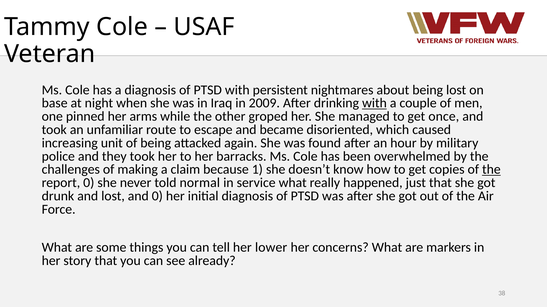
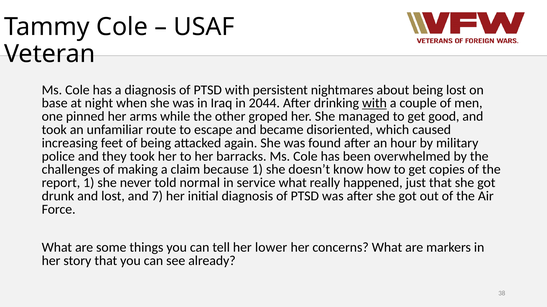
2009: 2009 -> 2044 (264, 103)
once: once -> good (444, 117)
unit: unit -> feet (112, 143)
the underline: present -> none (491, 170)
report 0: 0 -> 1 (89, 183)
and 0: 0 -> 7 (157, 196)
